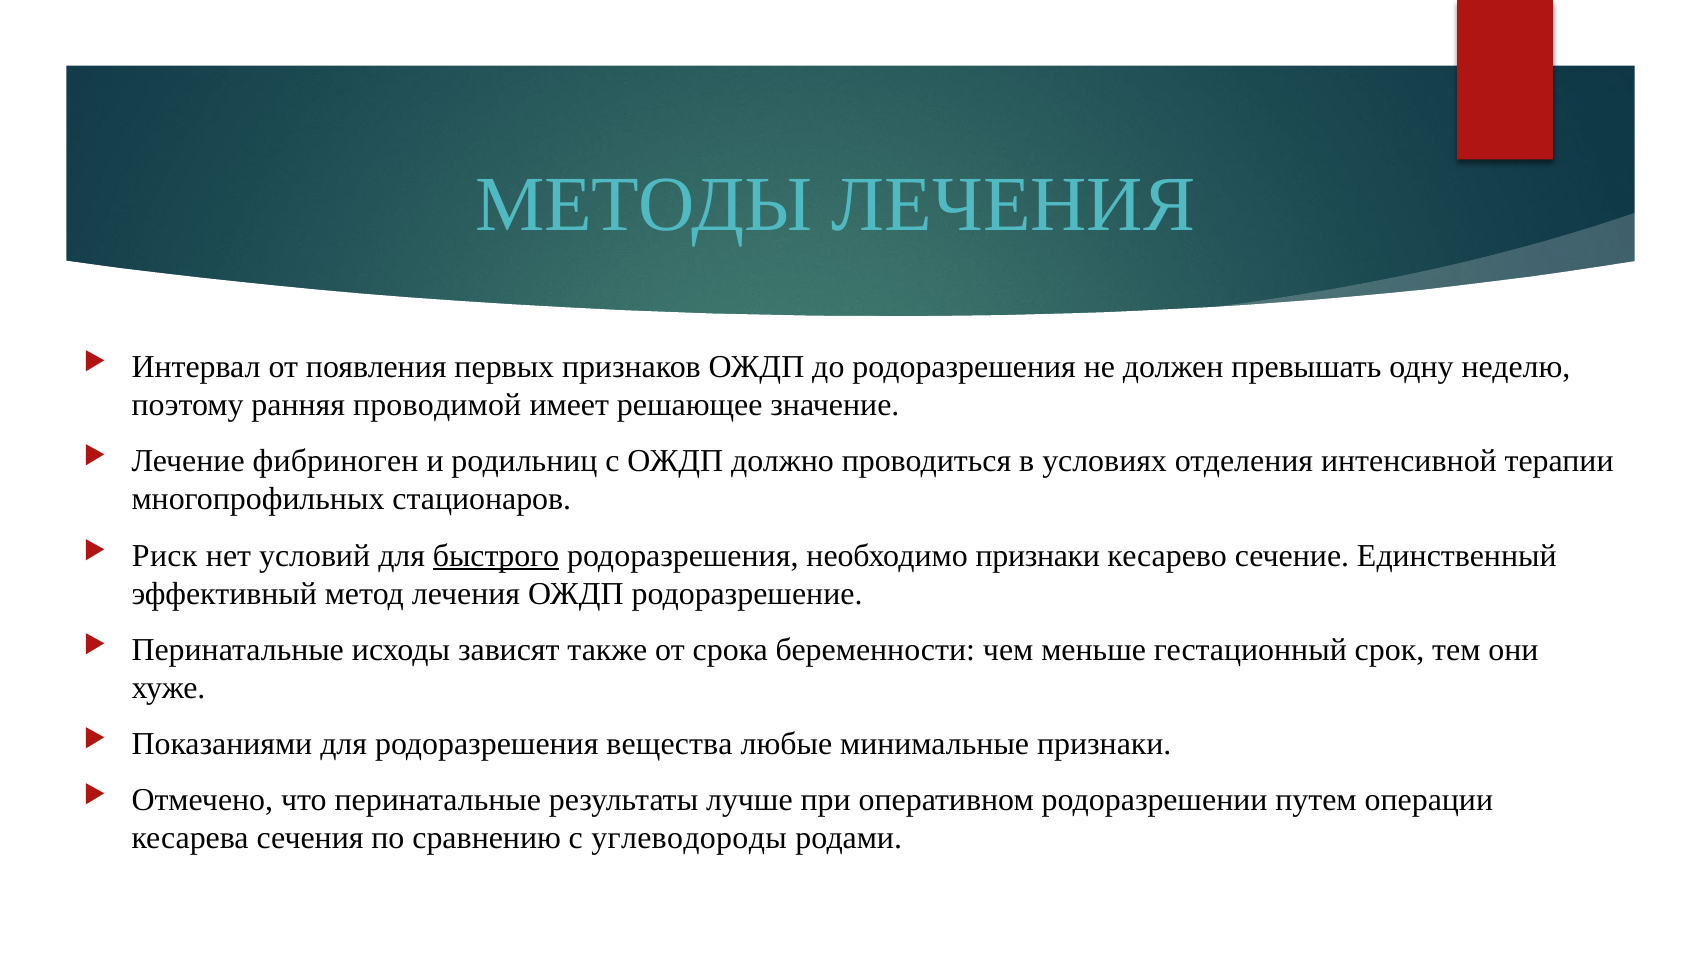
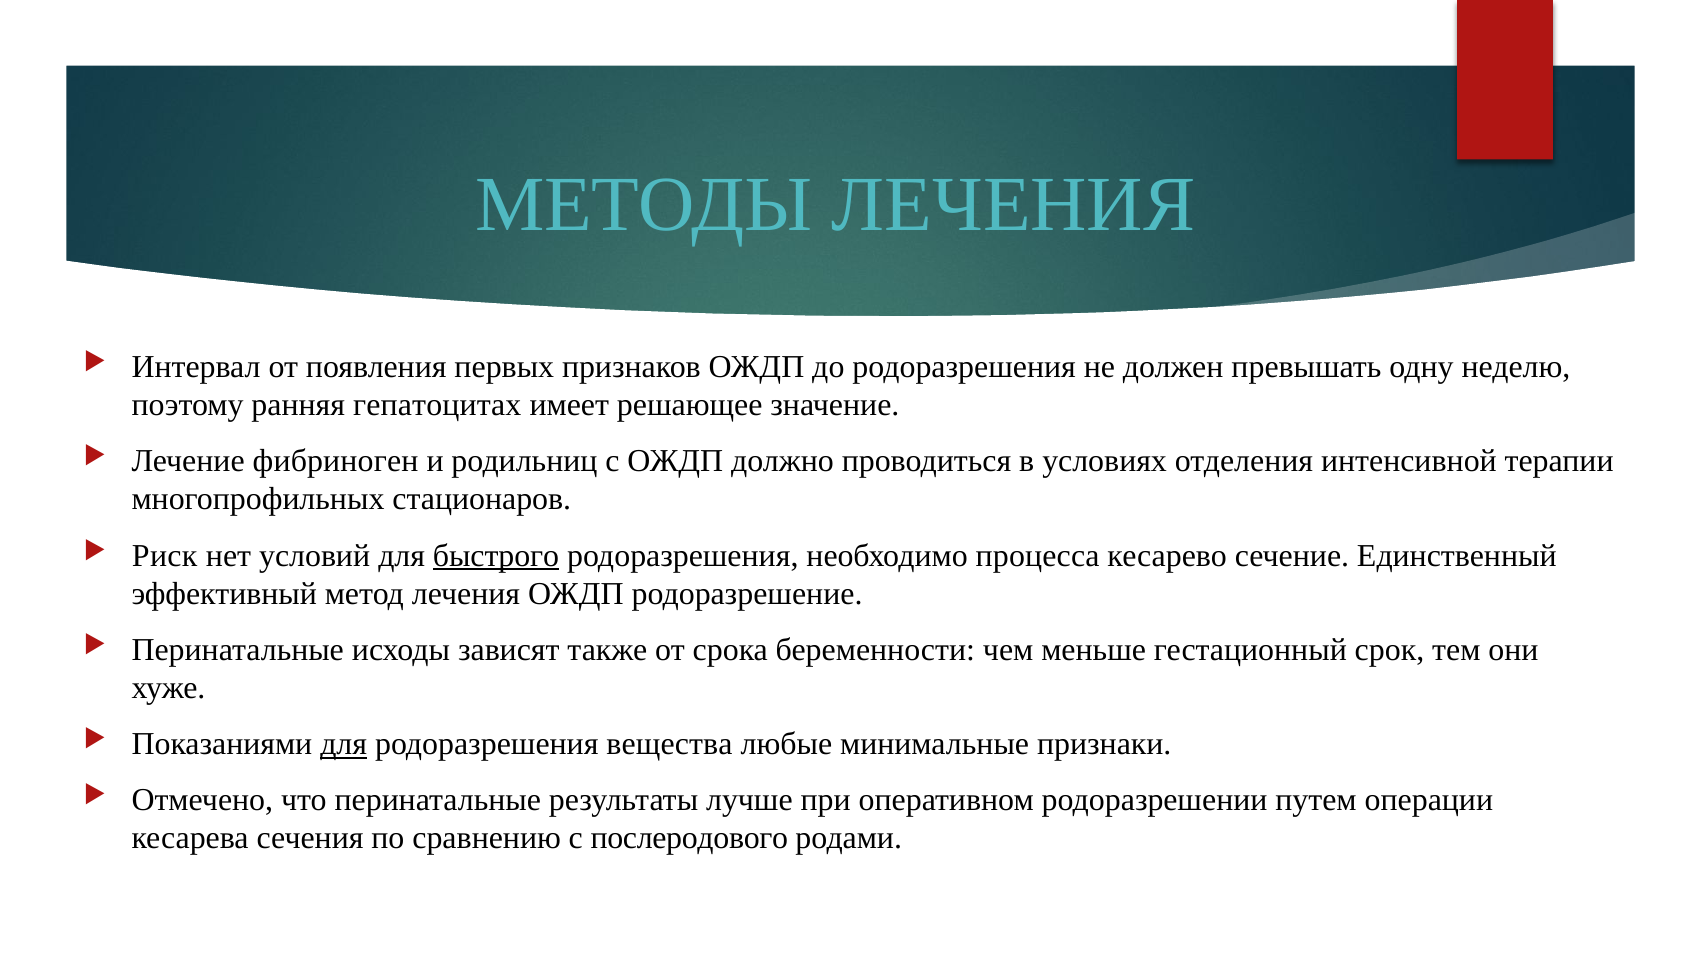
проводимой: проводимой -> гепатоцитах (437, 405)
необходимо признаки: признаки -> процесса (1038, 556)
для underline: none -> present (344, 744)
углеводороды: углеводороды -> послеродового (689, 839)
